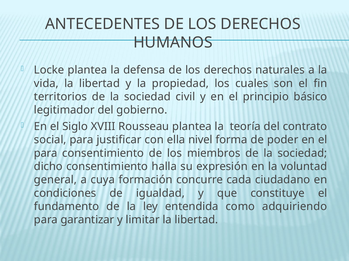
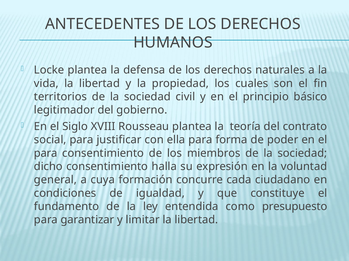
ella nivel: nivel -> para (200, 140)
adquiriendo: adquiriendo -> presupuesto (295, 207)
